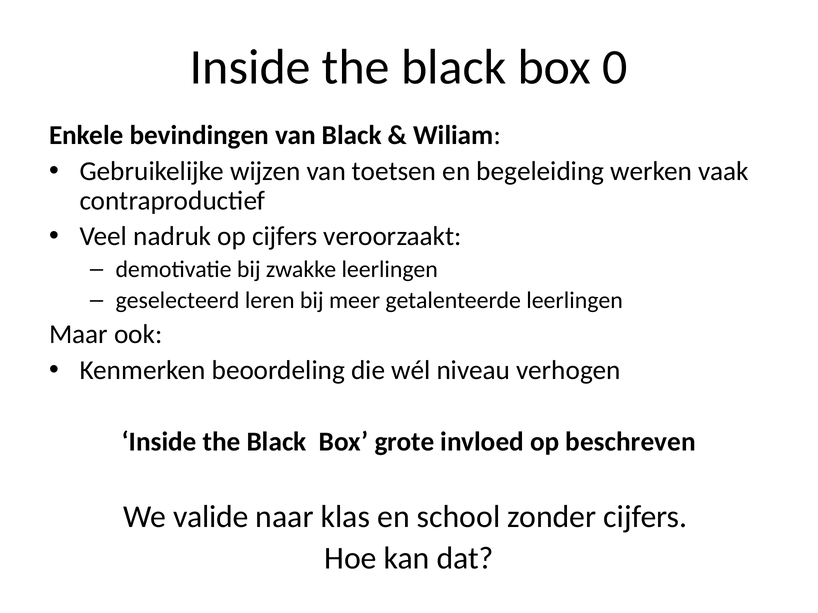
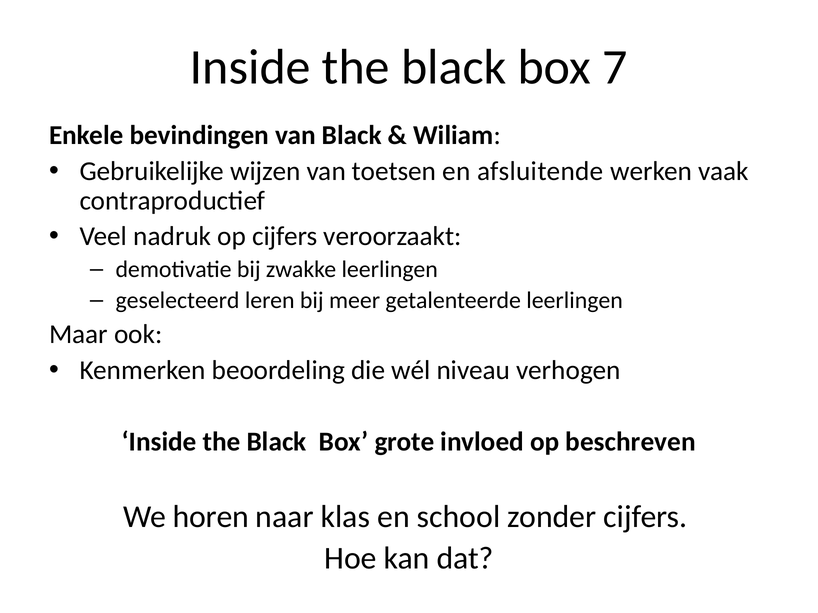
0: 0 -> 7 (615, 67)
begeleiding: begeleiding -> afsluitende (540, 171)
valide: valide -> horen (211, 517)
